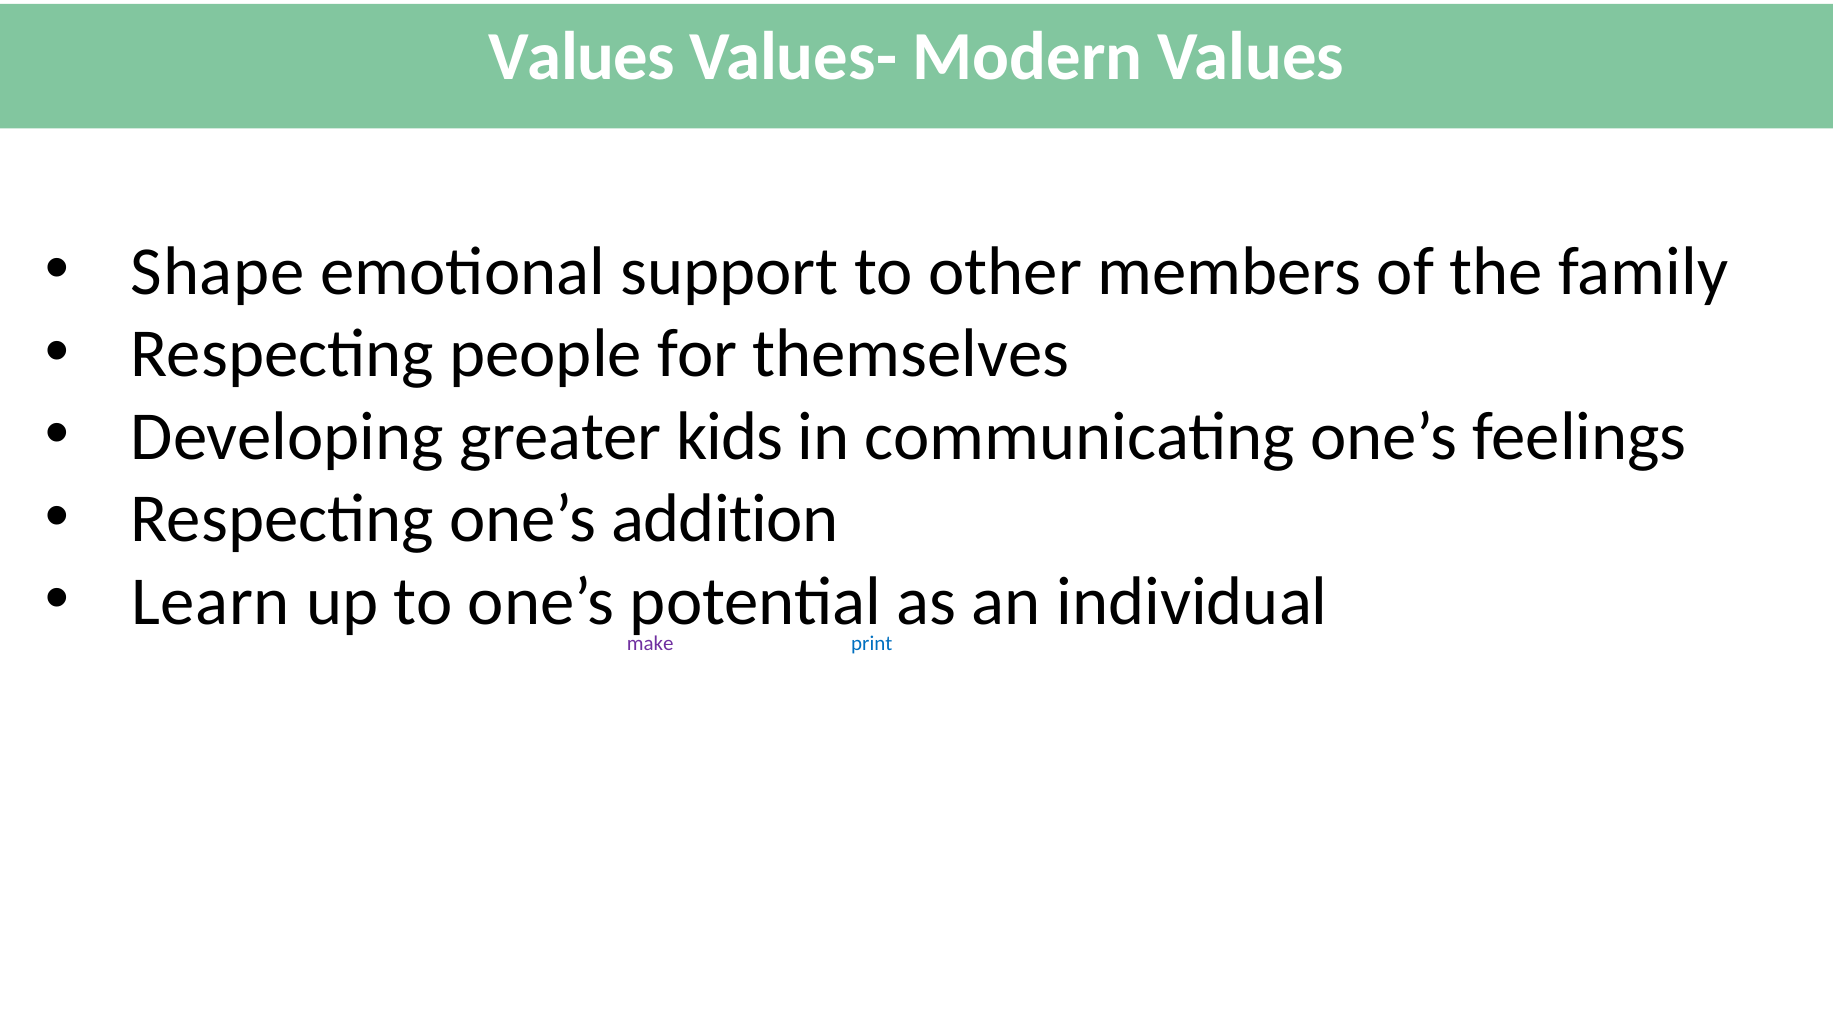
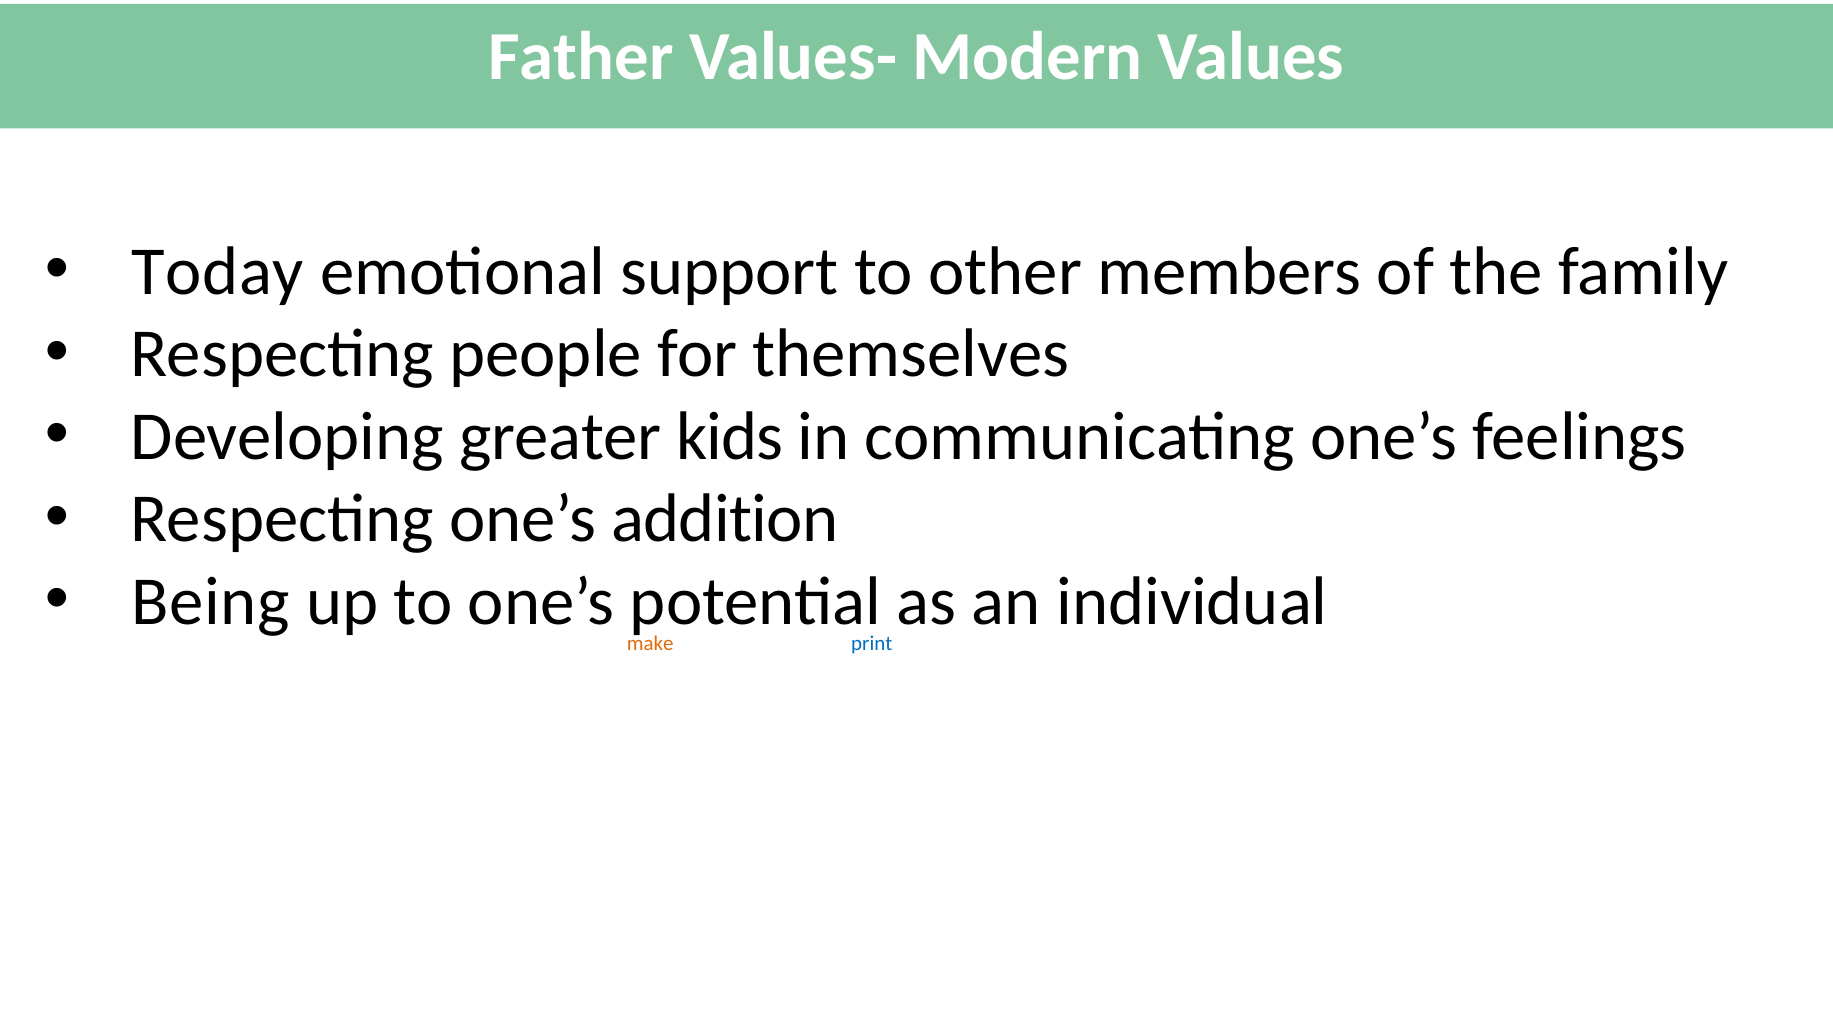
Values: Values -> Father (581, 57)
Shape: Shape -> Today (218, 272)
Learn: Learn -> Being (210, 602)
make colour: purple -> orange (650, 644)
